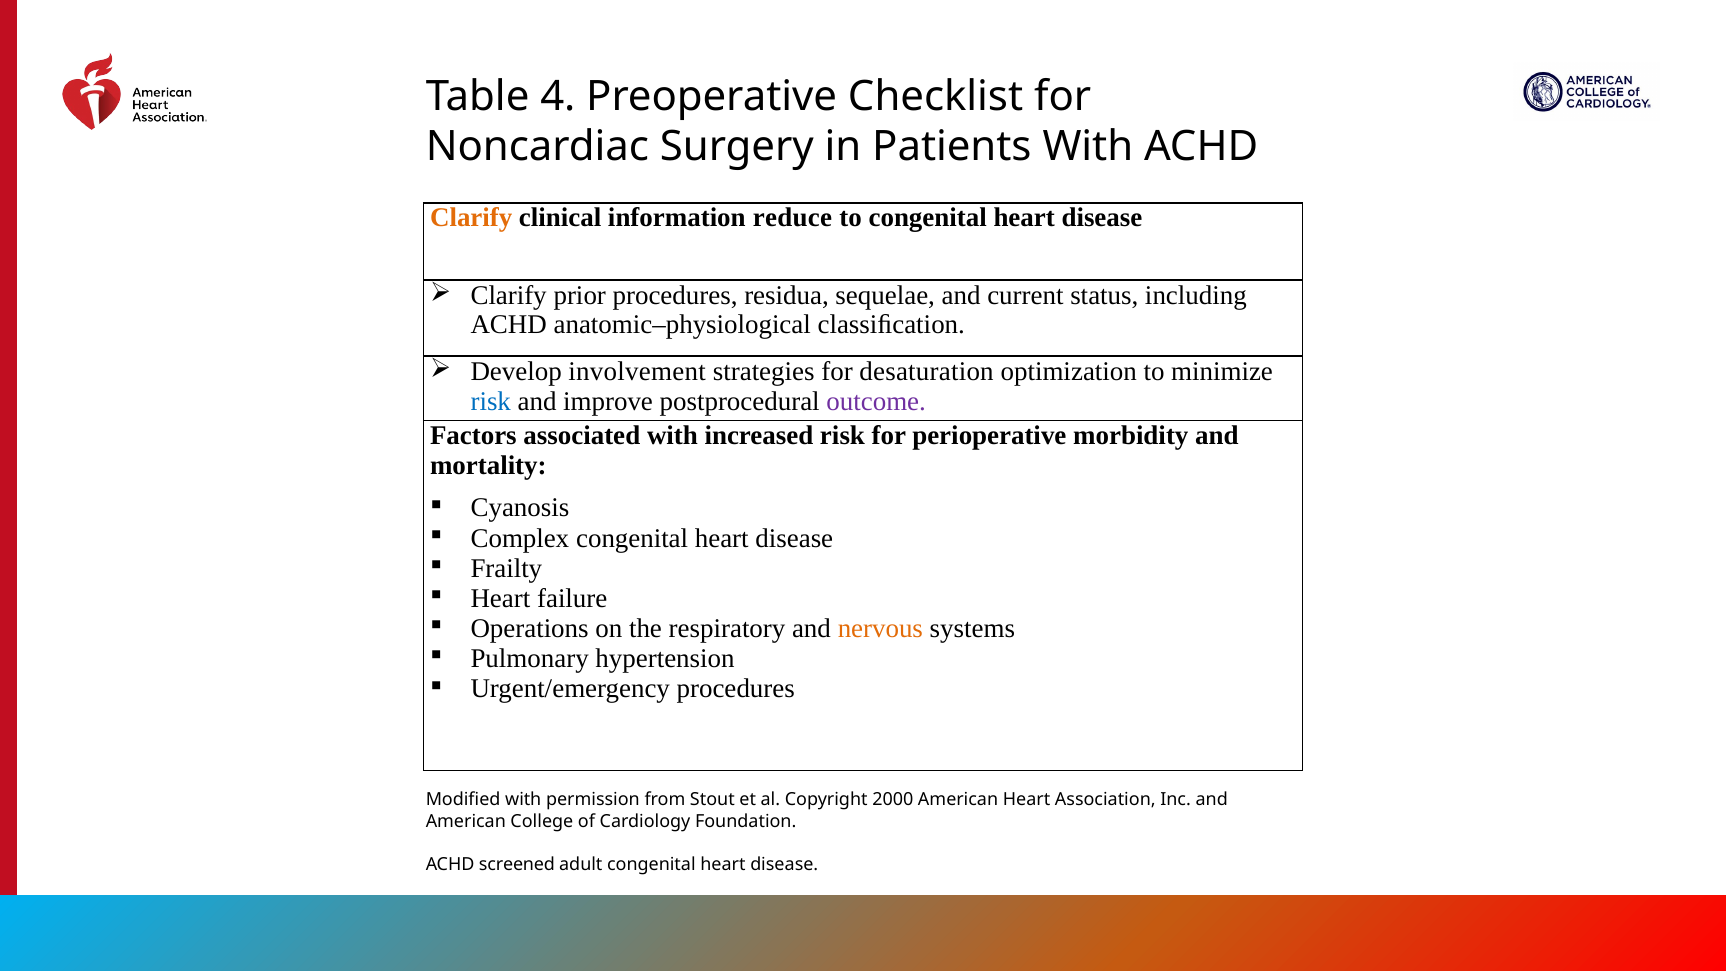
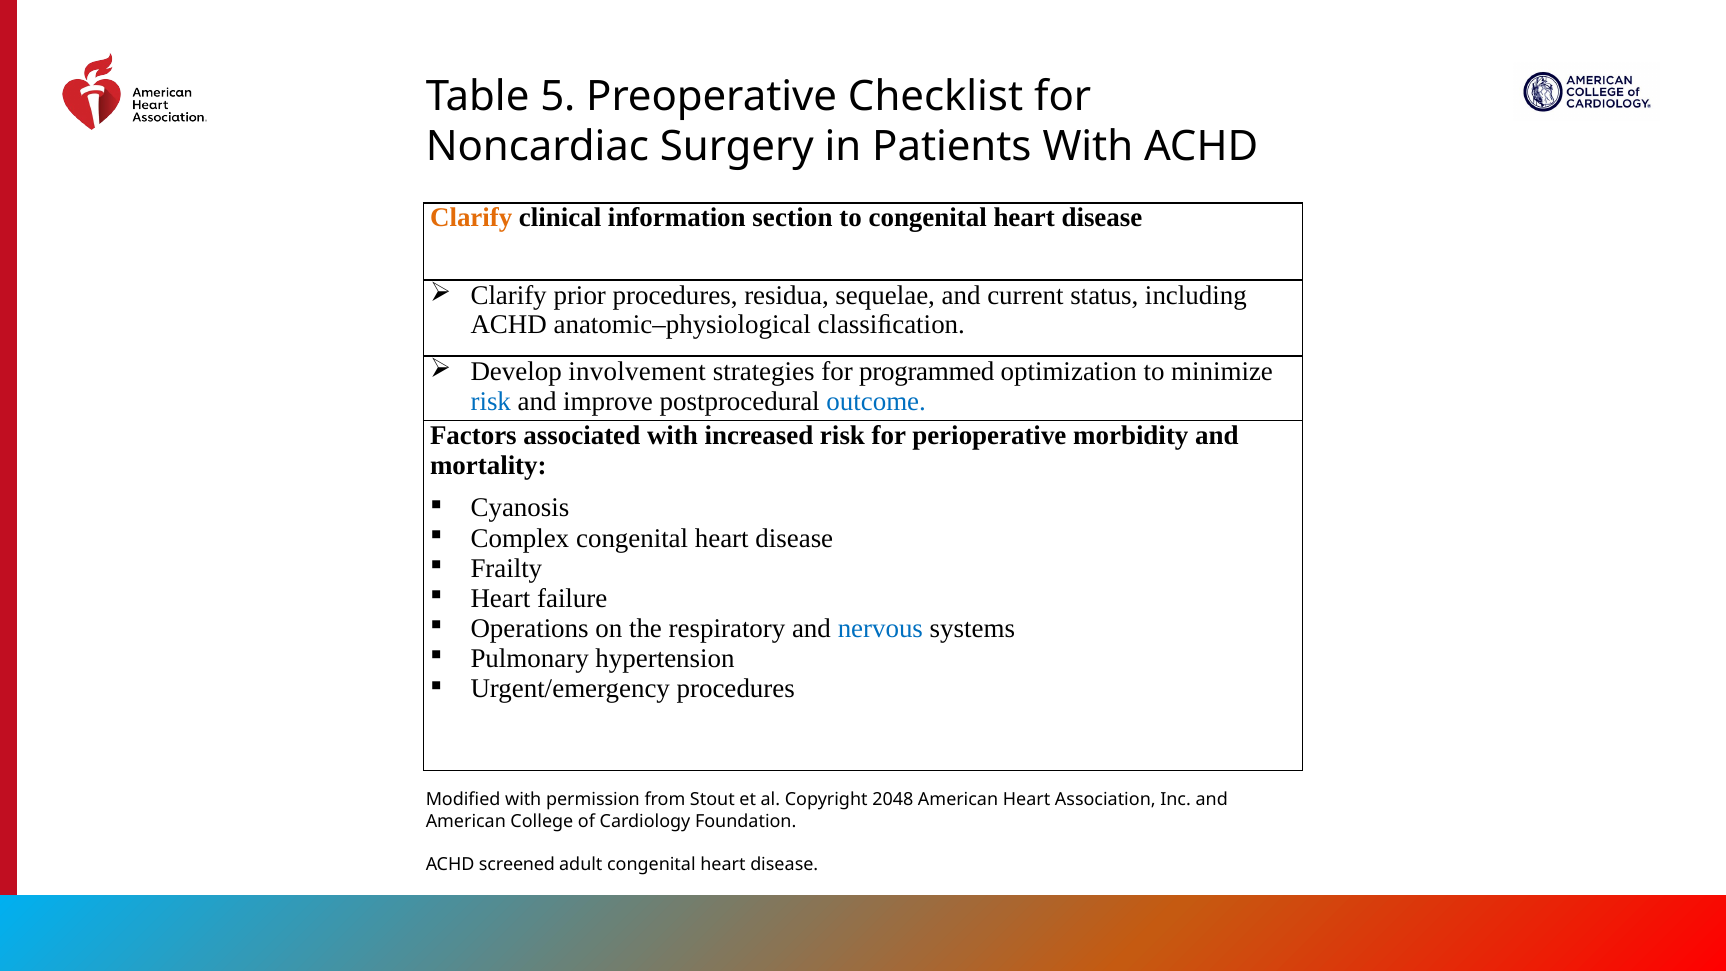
4: 4 -> 5 (558, 96)
reduce: reduce -> section (792, 218)
desaturation: desaturation -> programmed (927, 371)
outcome colour: purple -> blue (876, 401)
nervous colour: orange -> blue (880, 629)
2000: 2000 -> 2048 (893, 799)
